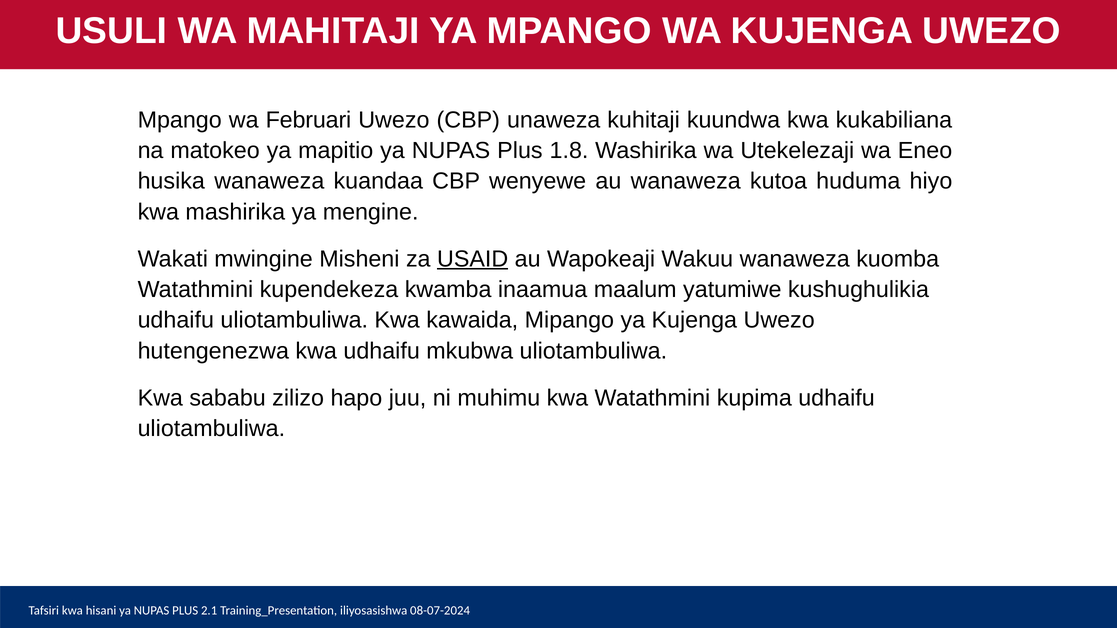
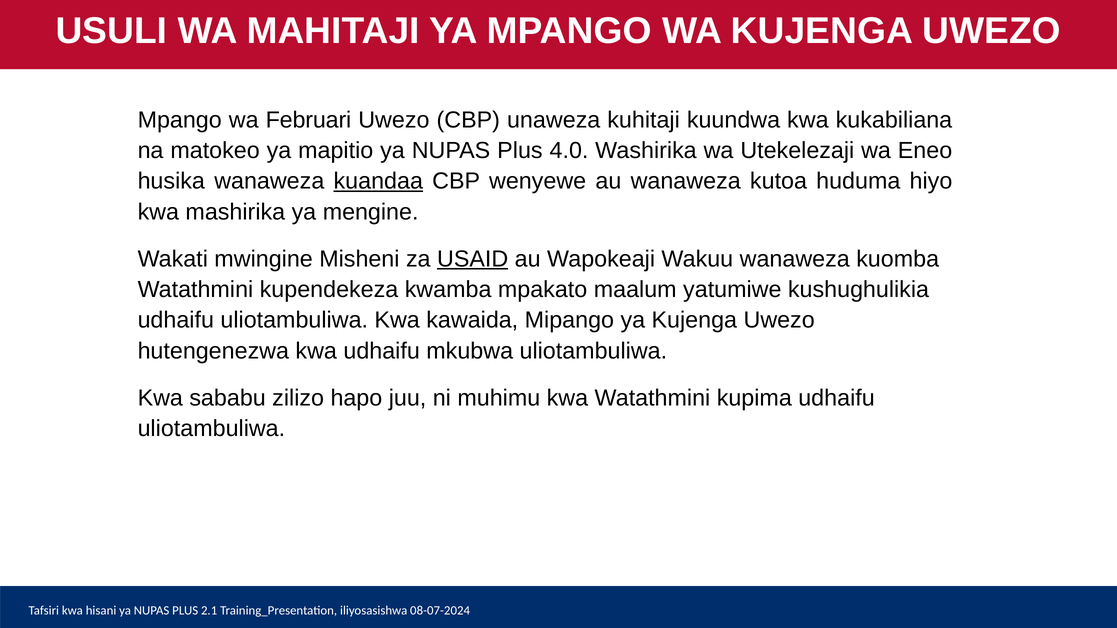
1.8: 1.8 -> 4.0 (569, 151)
kuandaa underline: none -> present (378, 181)
inaamua: inaamua -> mpakato (543, 290)
